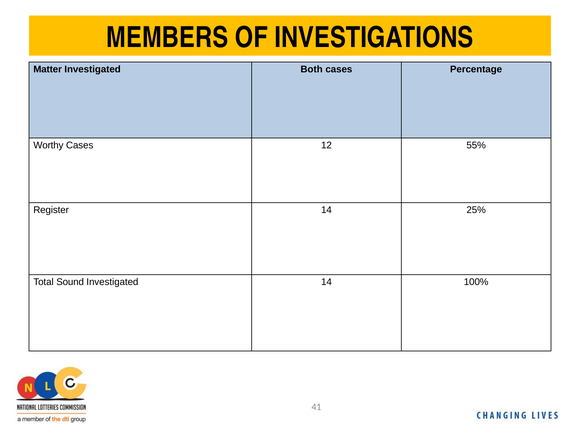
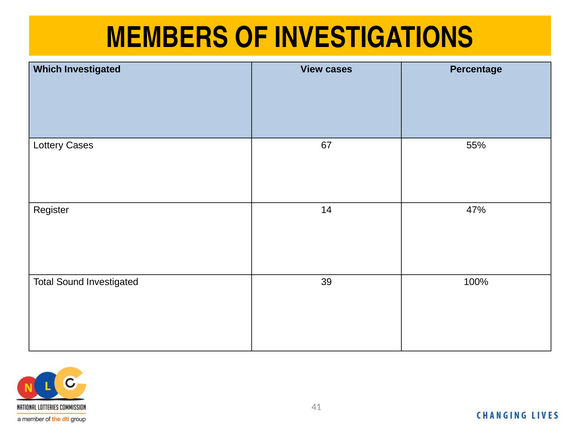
Matter: Matter -> Which (48, 69)
Both: Both -> View (312, 69)
Worthy: Worthy -> Lottery (48, 145)
12: 12 -> 67 (326, 145)
25%: 25% -> 47% (476, 210)
Investigated 14: 14 -> 39 (326, 282)
